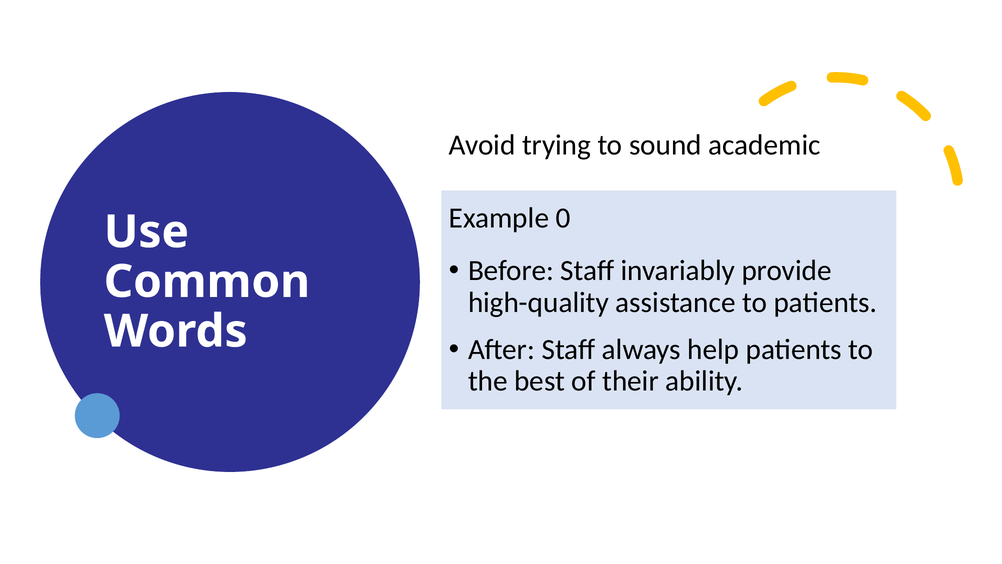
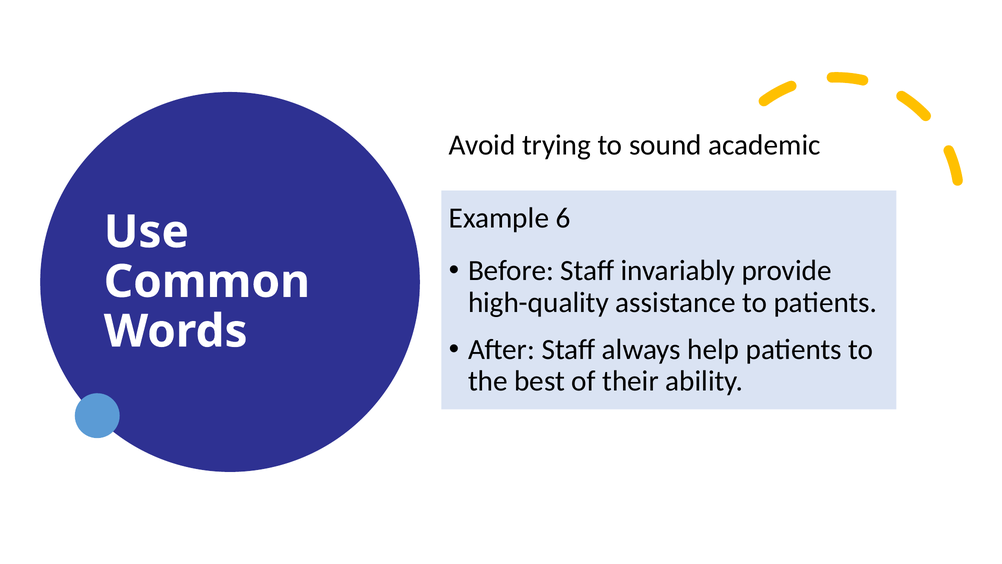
0: 0 -> 6 (563, 218)
